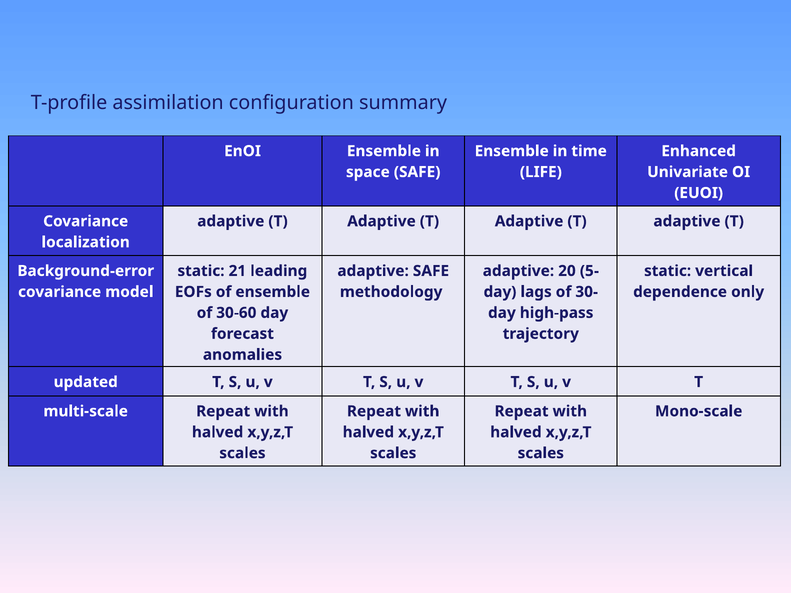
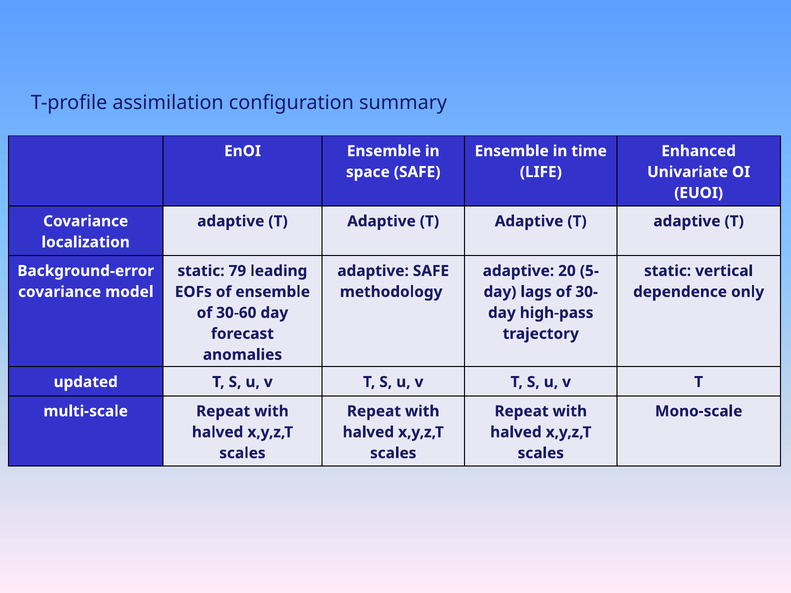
21: 21 -> 79 (237, 271)
